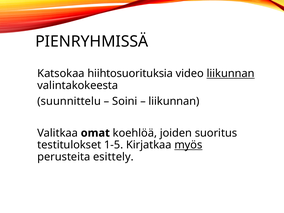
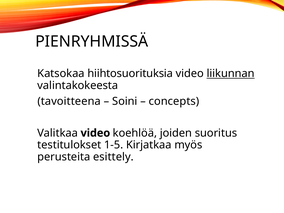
suunnittelu: suunnittelu -> tavoitteena (69, 101)
liikunnan: liikunnan -> concepts (174, 101)
Valitkaa omat: omat -> video (95, 133)
myös underline: present -> none (188, 145)
